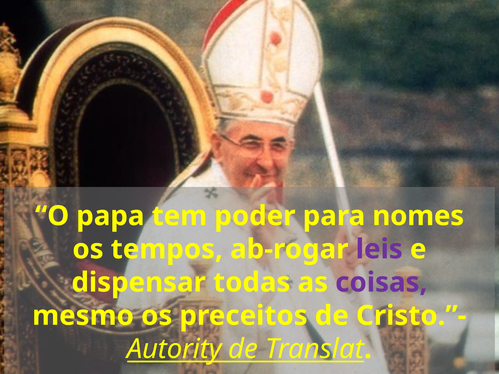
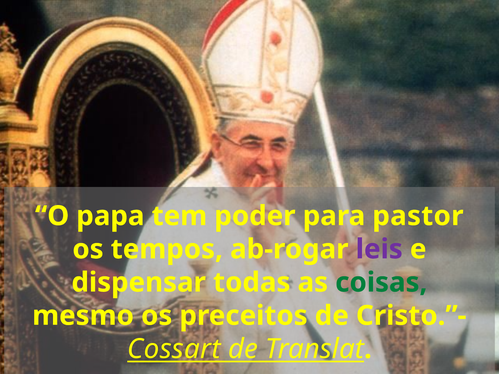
nomes: nomes -> pastor (418, 216)
coisas colour: purple -> green (381, 283)
Autority: Autority -> Cossart (174, 349)
